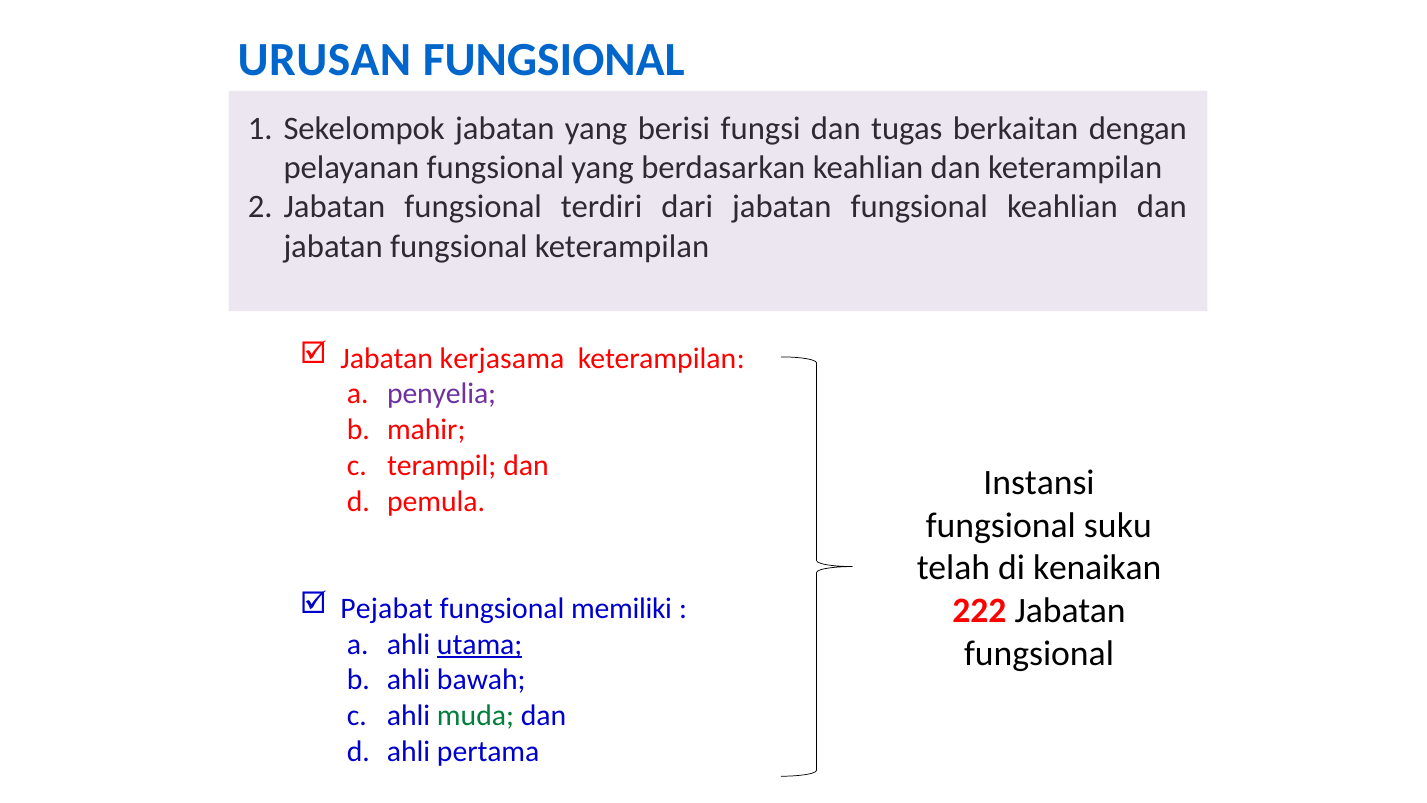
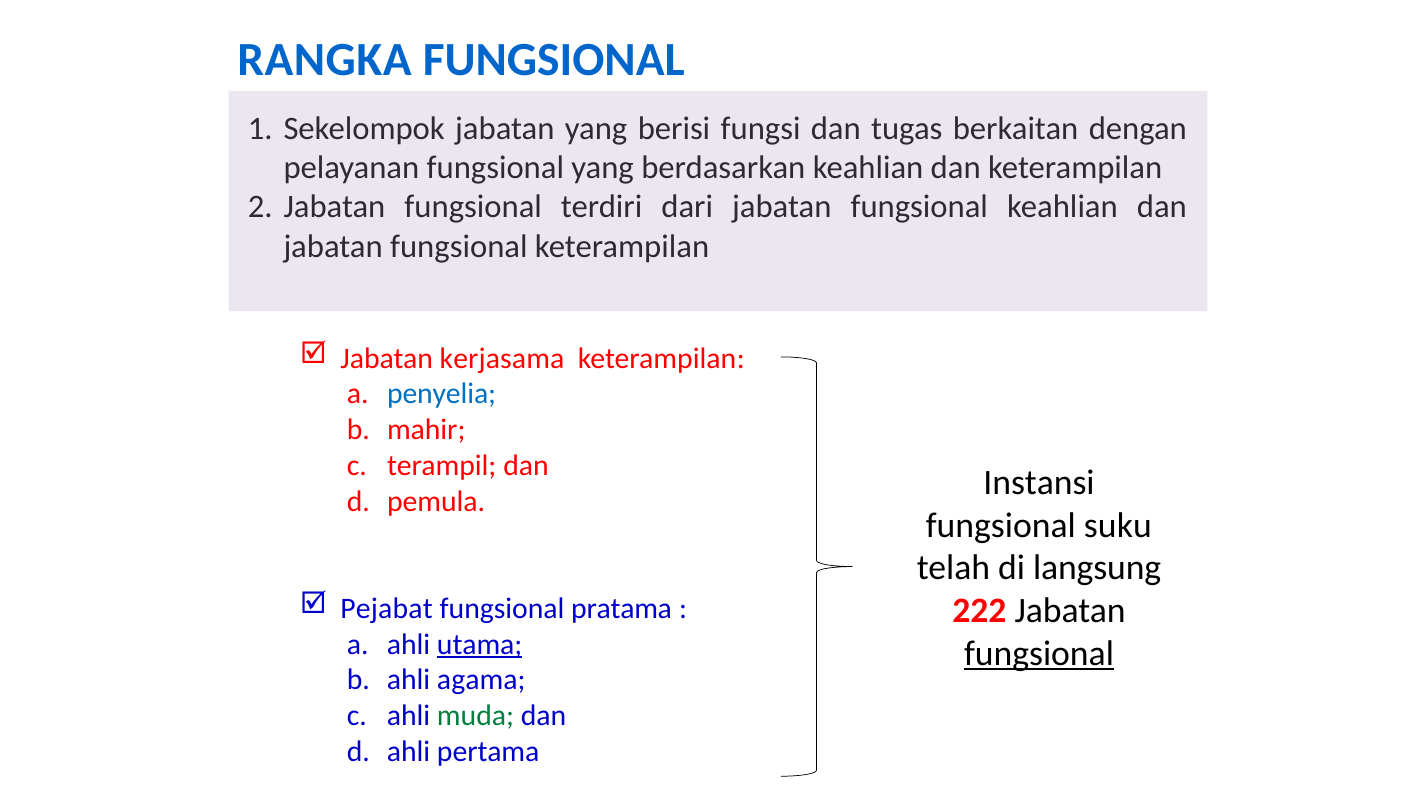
URUSAN: URUSAN -> RANGKA (324, 60)
penyelia colour: purple -> blue (442, 394)
kenaikan: kenaikan -> langsung (1097, 568)
memiliki: memiliki -> pratama (622, 608)
fungsional underline: none -> present (1039, 653)
bawah: bawah -> agama (481, 680)
